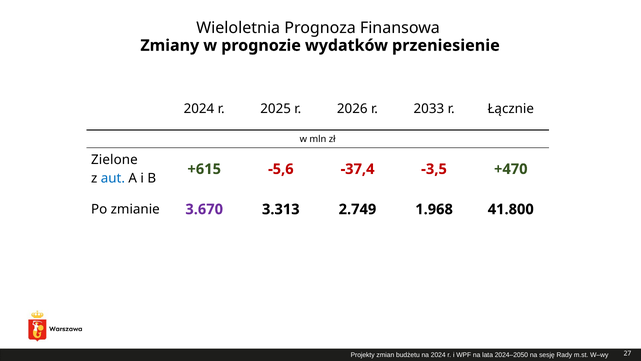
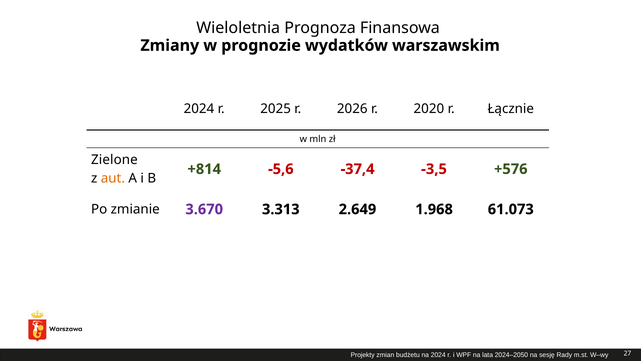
przeniesienie: przeniesienie -> warszawskim (446, 45)
2033: 2033 -> 2020 (429, 109)
aut colour: blue -> orange (113, 178)
+615: +615 -> +814 (204, 169)
+470: +470 -> +576 (511, 169)
2.749: 2.749 -> 2.649 (357, 209)
41.800: 41.800 -> 61.073 (511, 209)
